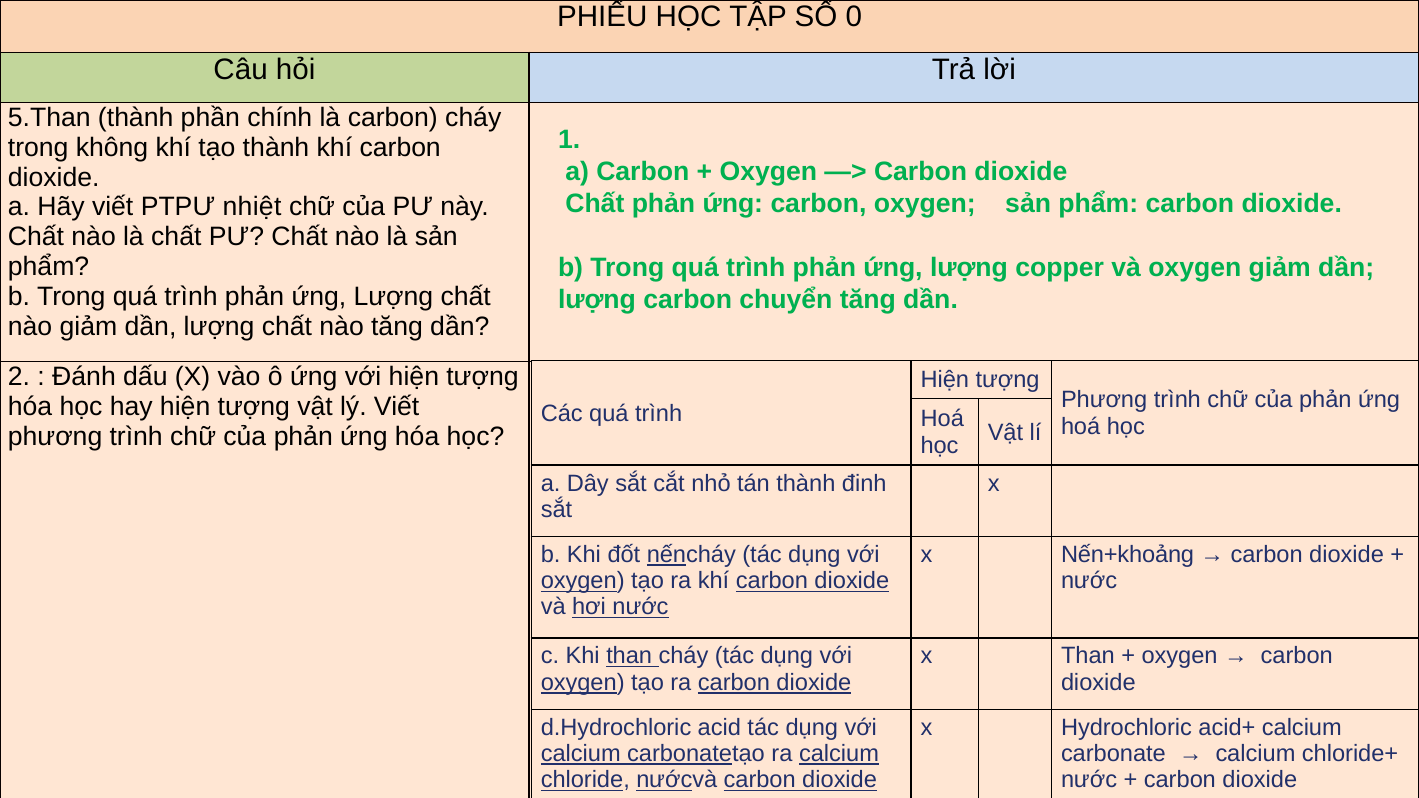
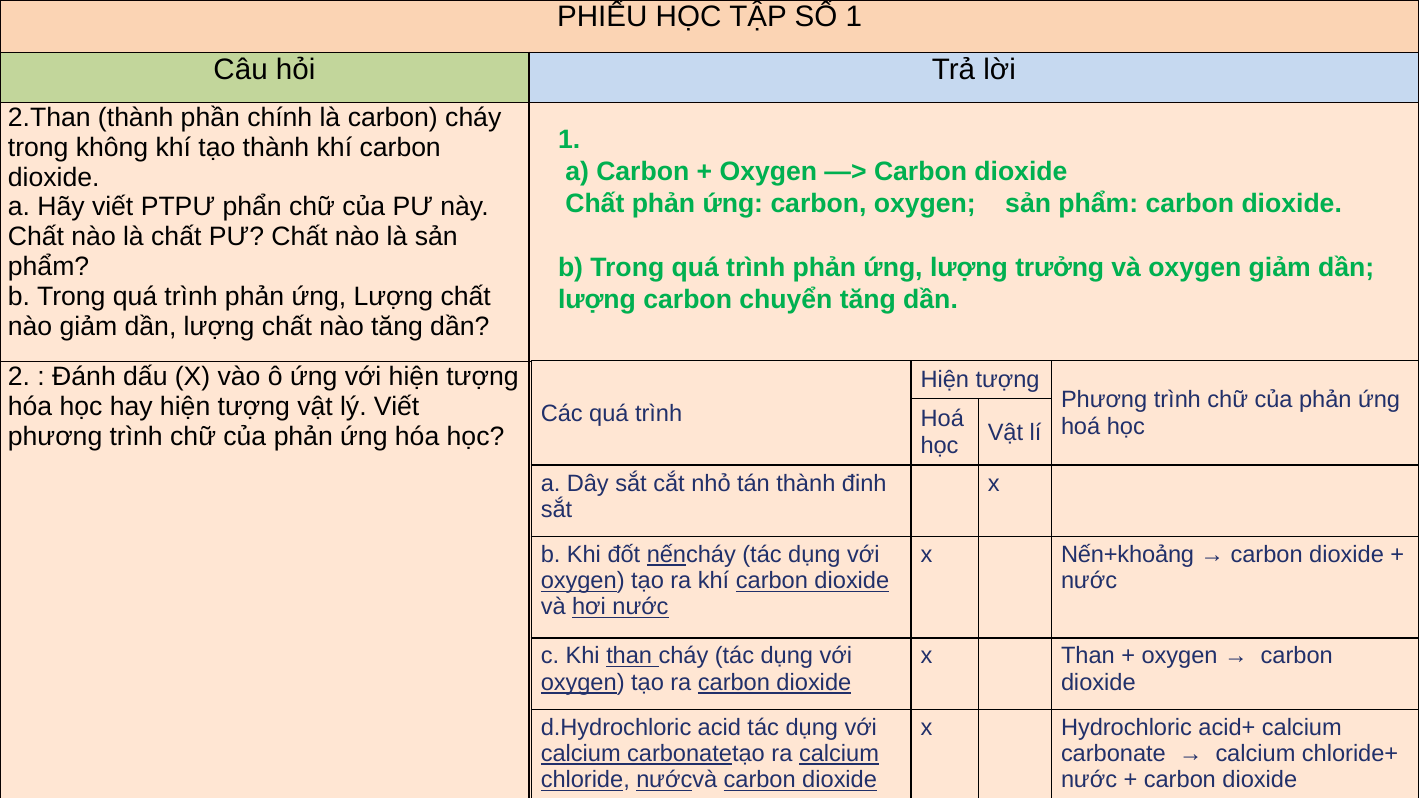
SỐ 0: 0 -> 1 (854, 17)
5.Than: 5.Than -> 2.Than (49, 118)
nhiệt: nhiệt -> phẩn (252, 207)
copper: copper -> trưởng (1060, 268)
